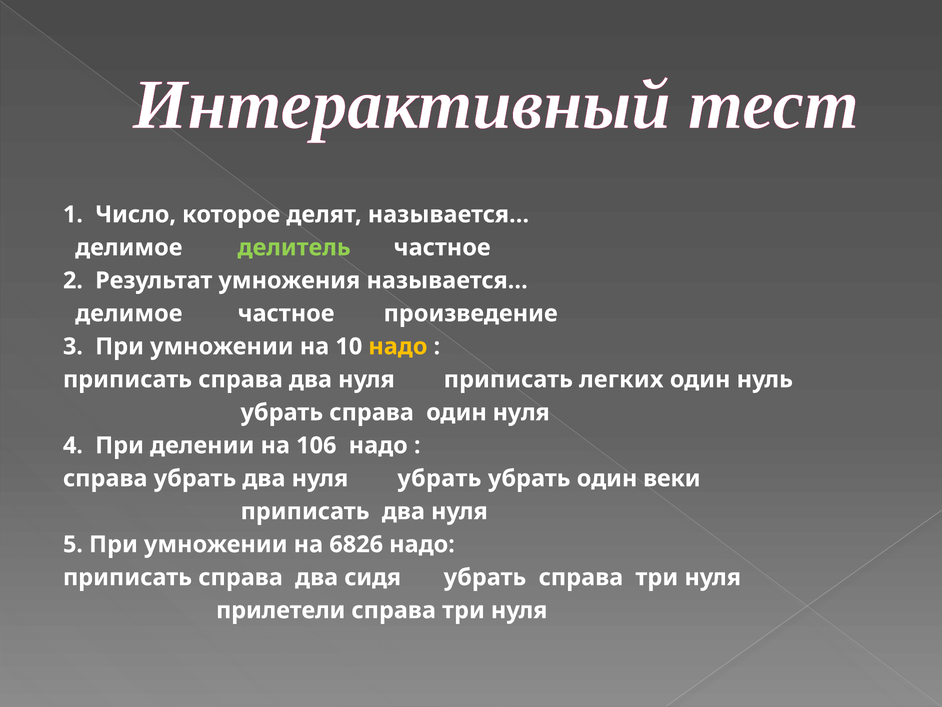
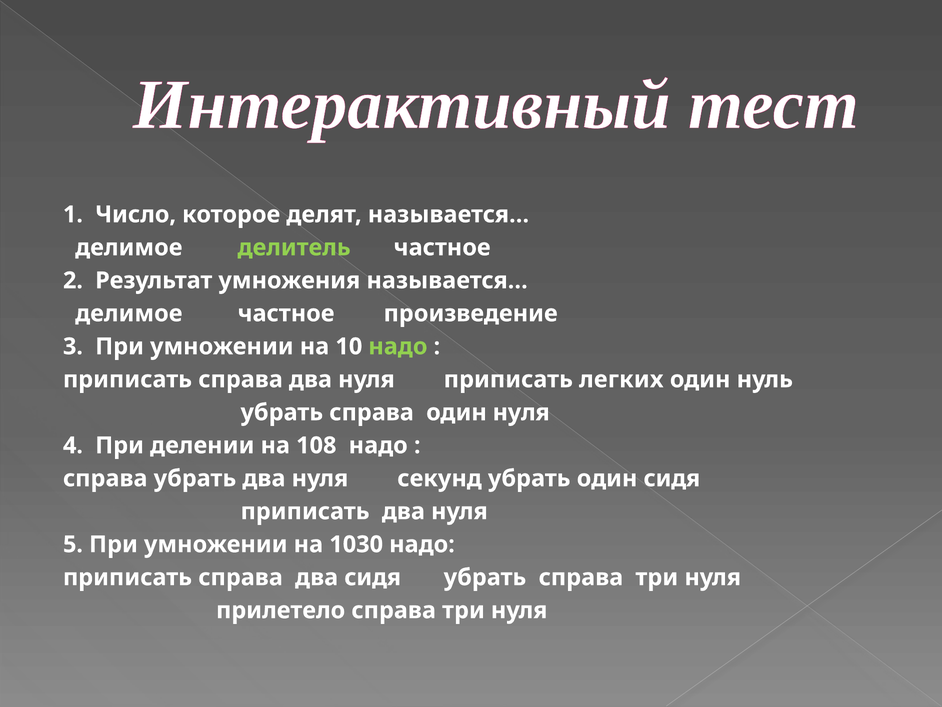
надо colour: yellow -> light green (398, 346)
106: 106 -> 108 (316, 445)
нуля убрать: убрать -> секунд (440, 478)
один веки: веки -> сидя (672, 478)
6826: 6826 -> 1030 (356, 544)
прилетели: прилетели -> прилетело (281, 610)
